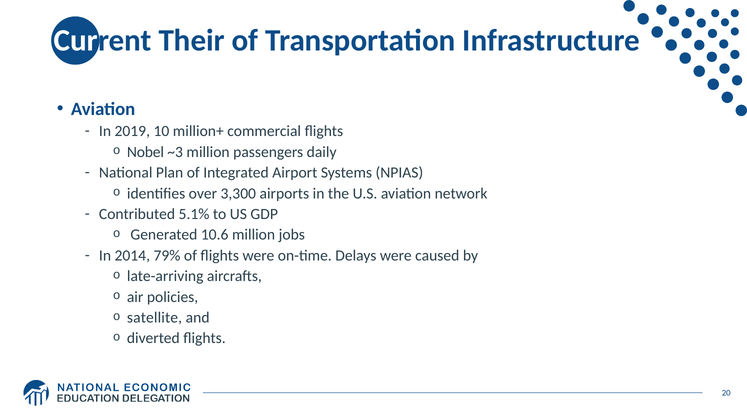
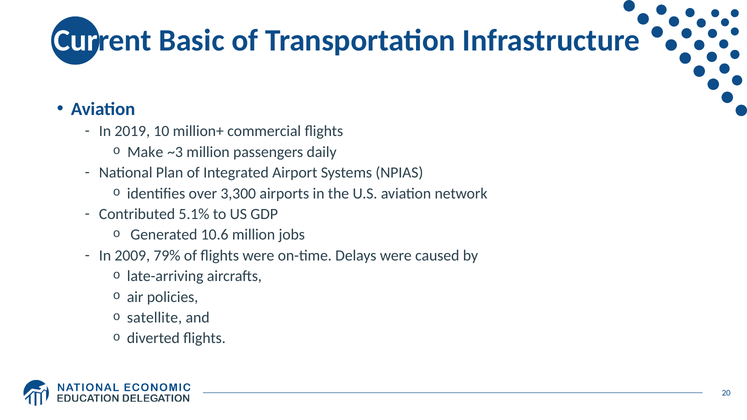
Their: Their -> Basic (192, 40)
Nobel: Nobel -> Make (145, 152)
2014: 2014 -> 2009 (132, 256)
